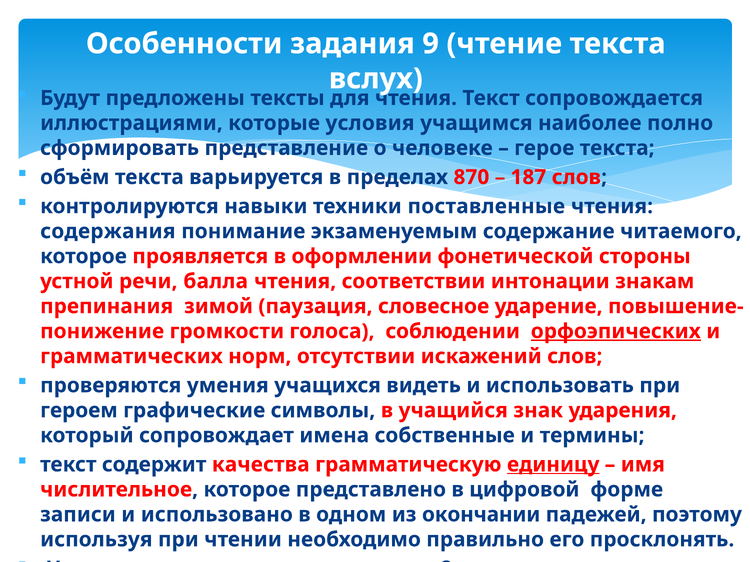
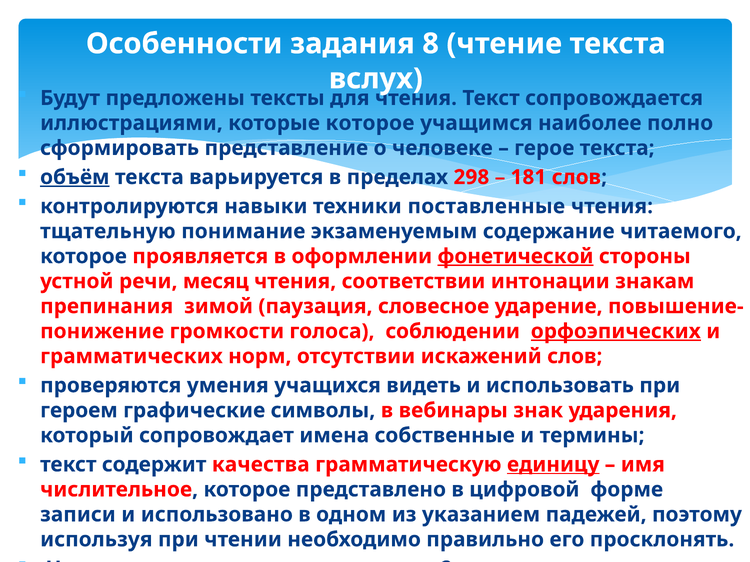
9: 9 -> 8 (431, 44)
которые условия: условия -> которое (370, 123)
объём underline: none -> present (75, 177)
870: 870 -> 298 (471, 177)
187: 187 -> 181 (528, 177)
содержания: содержания -> тщательную (108, 232)
фонетической underline: none -> present (516, 257)
балла: балла -> месяц (216, 282)
учащийся: учащийся -> вебинары (453, 411)
окончании: окончании -> указанием (481, 515)
